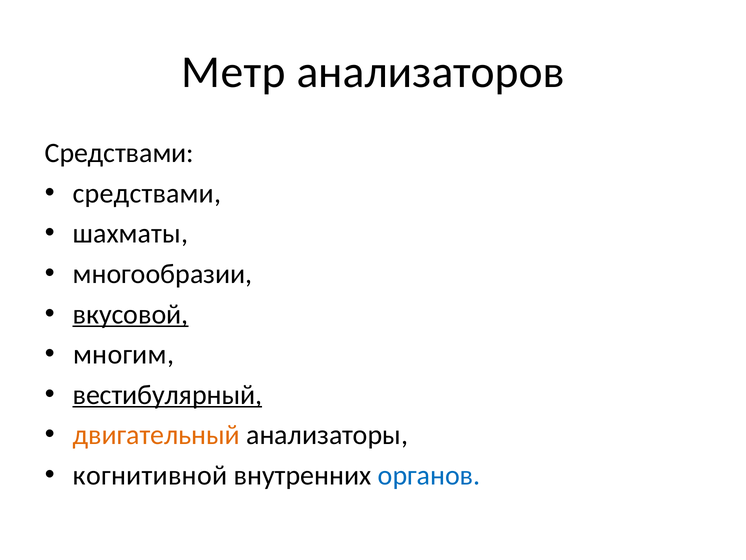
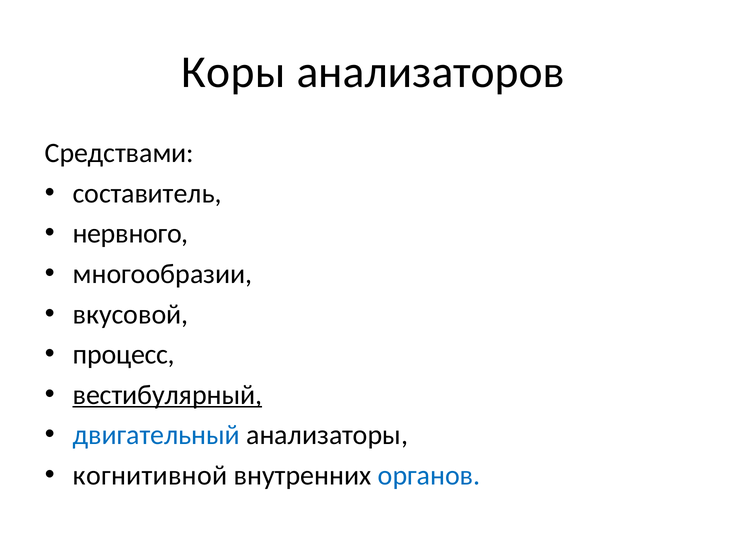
Метр: Метр -> Коры (233, 72)
средствами: средствами -> составитель (147, 193)
шахматы: шахматы -> нервного (131, 234)
вкусовой underline: present -> none (131, 314)
многим: многим -> процесс (124, 354)
двигательный colour: orange -> blue (156, 435)
